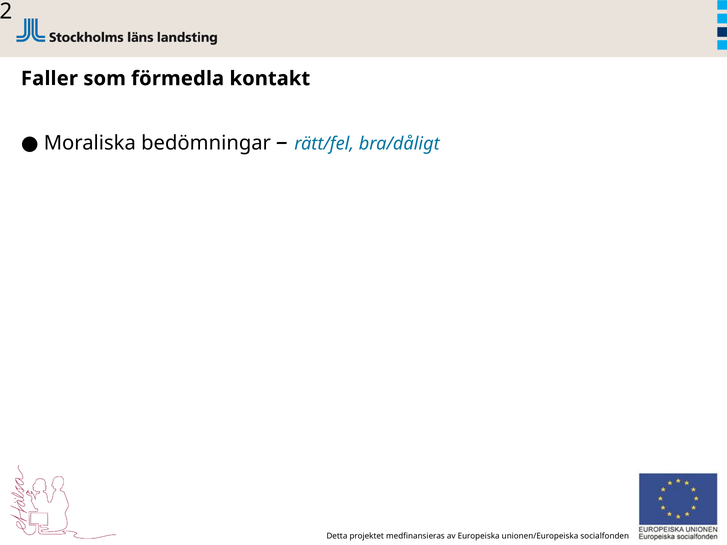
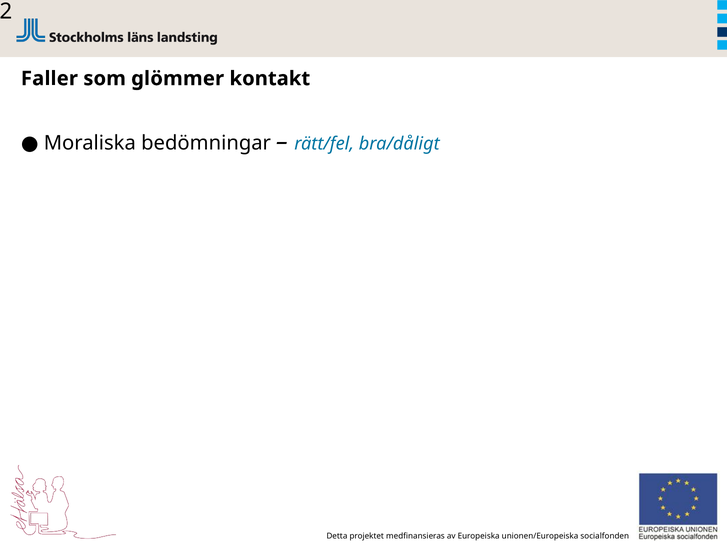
förmedla: förmedla -> glömmer (178, 79)
